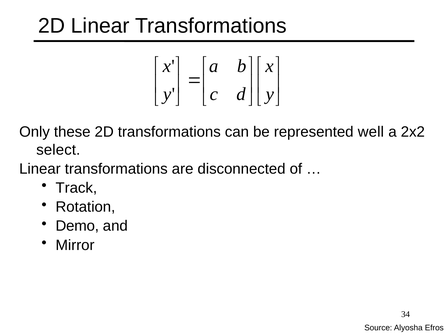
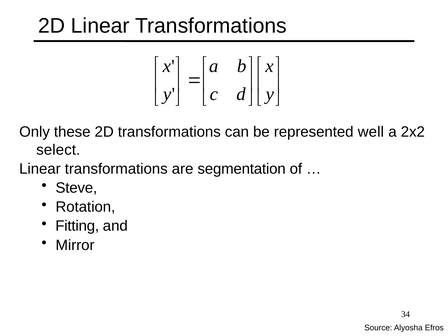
disconnected: disconnected -> segmentation (242, 169)
Track: Track -> Steve (76, 188)
Demo: Demo -> Fitting (77, 226)
